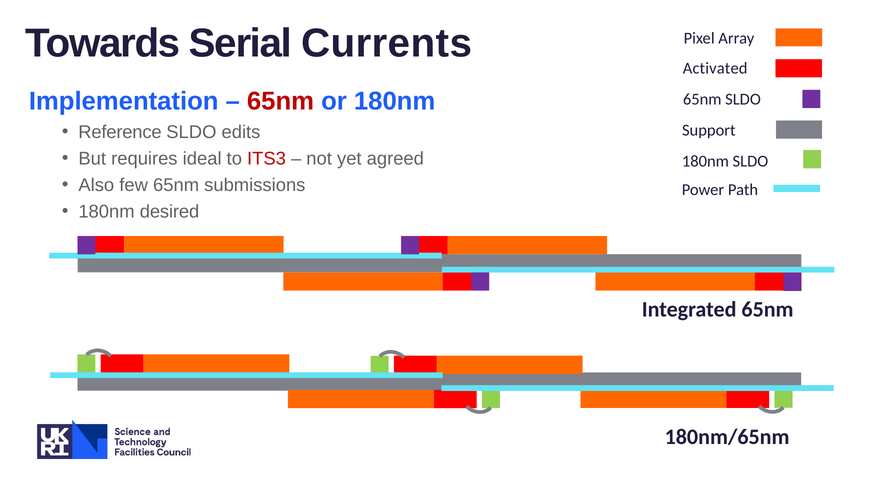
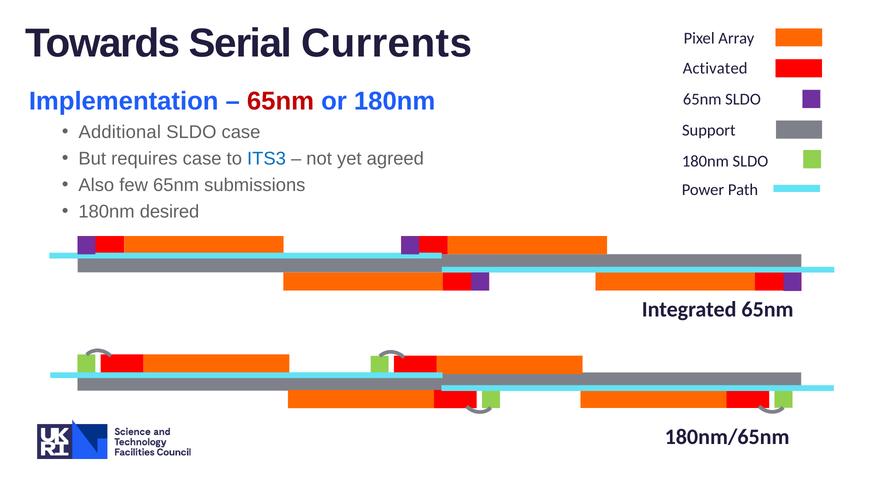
Reference: Reference -> Additional (120, 132)
SLDO edits: edits -> case (241, 132)
requires ideal: ideal -> case (202, 159)
ITS3 colour: red -> blue (267, 159)
